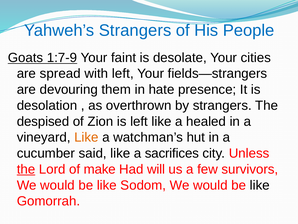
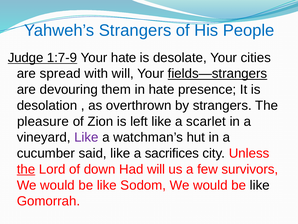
Goats: Goats -> Judge (26, 58)
Your faint: faint -> hate (124, 58)
with left: left -> will (123, 73)
fields—strangers underline: none -> present (217, 73)
despised: despised -> pleasure (43, 121)
healed: healed -> scarlet (206, 121)
Like colour: orange -> purple (86, 137)
make: make -> down (100, 169)
